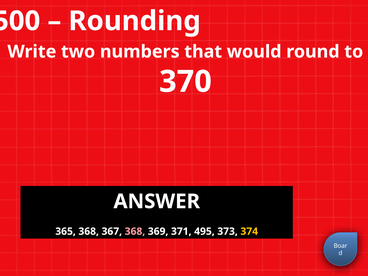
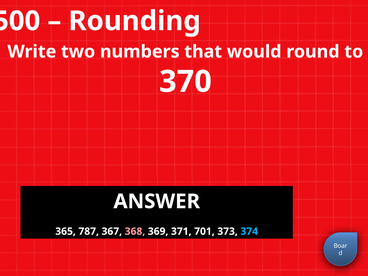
365 368: 368 -> 787 (89, 231)
495: 495 -> 701 (204, 231)
374 colour: yellow -> light blue (249, 231)
